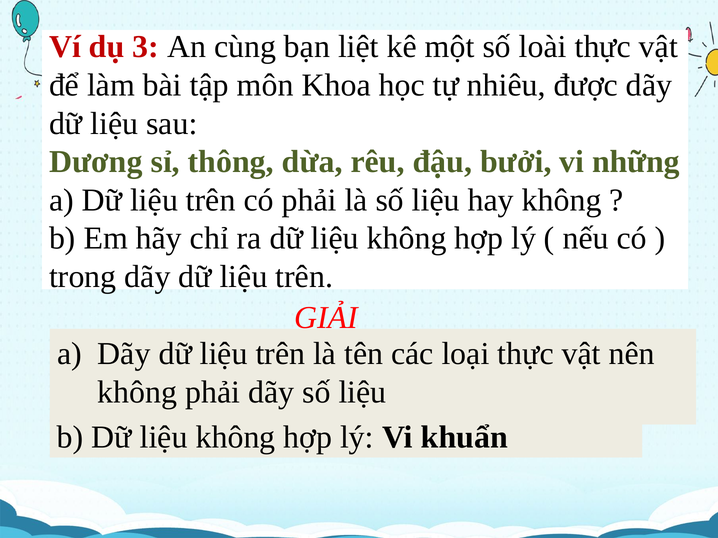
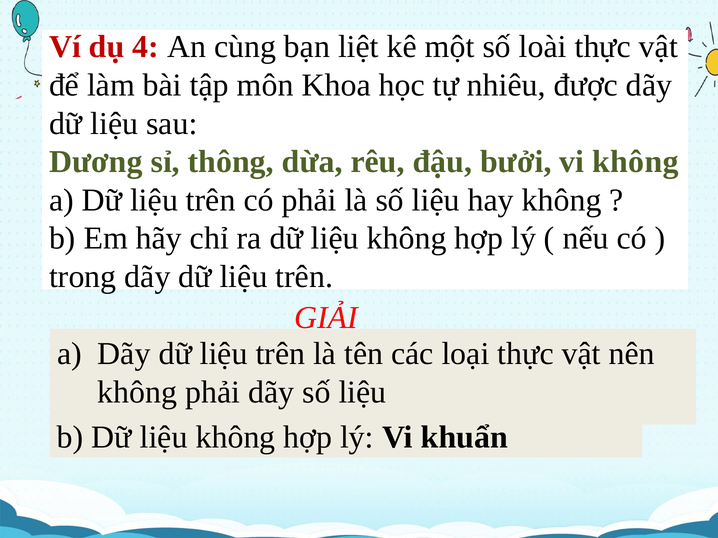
3: 3 -> 4 (146, 47)
vi những: những -> không (636, 162)
